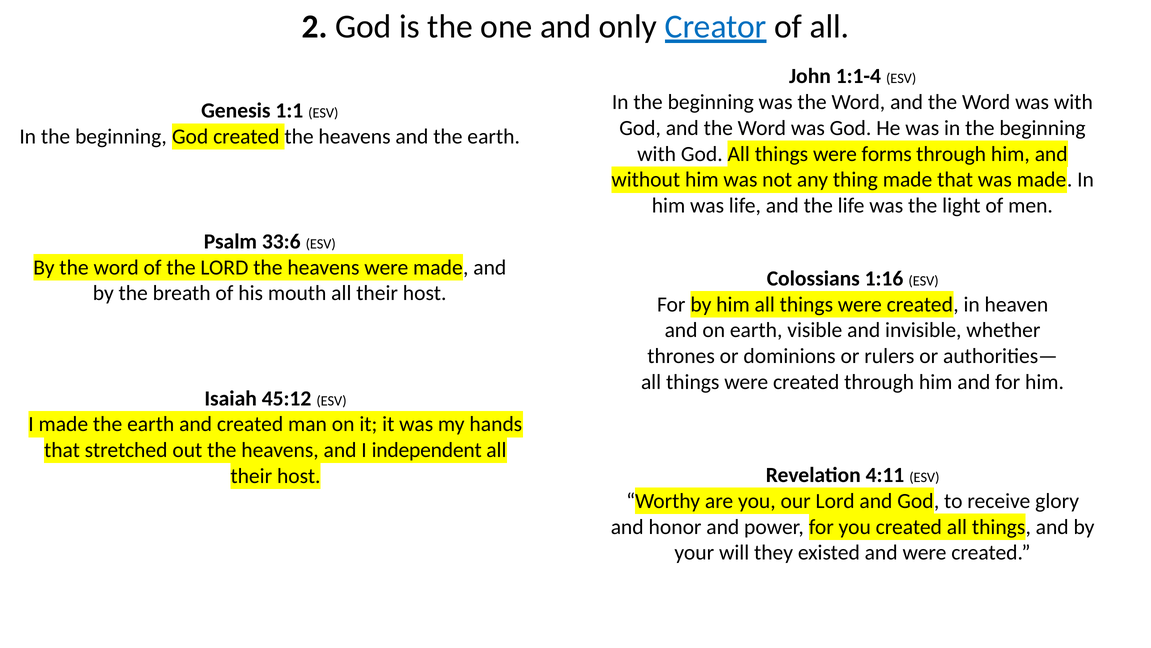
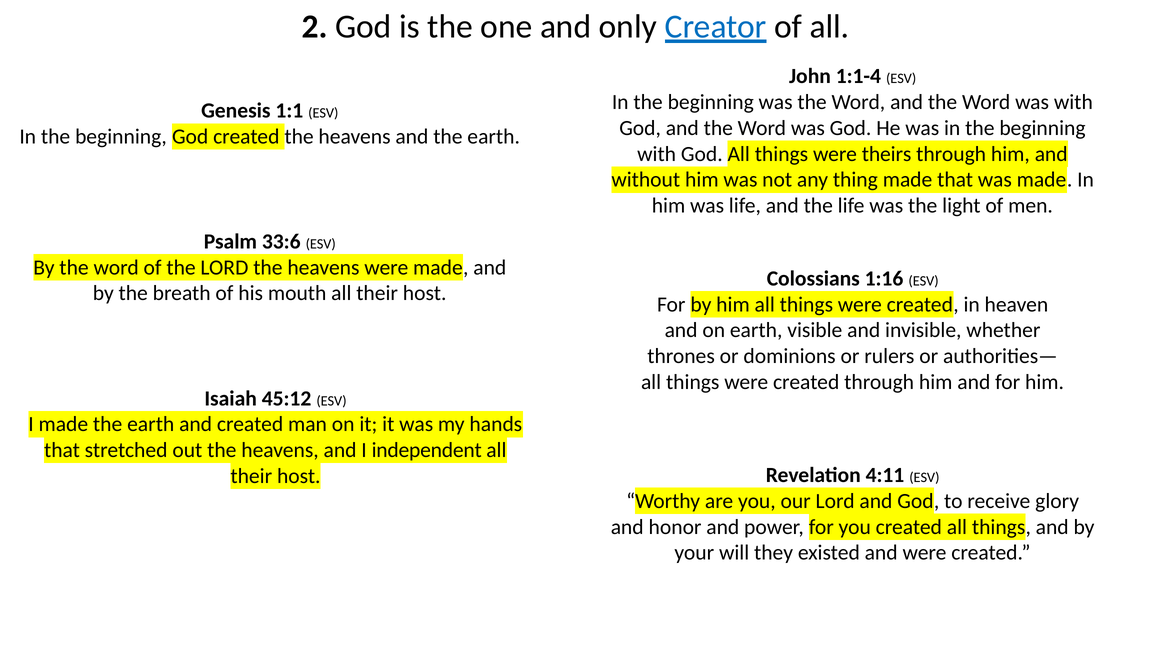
forms: forms -> theirs (887, 154)
